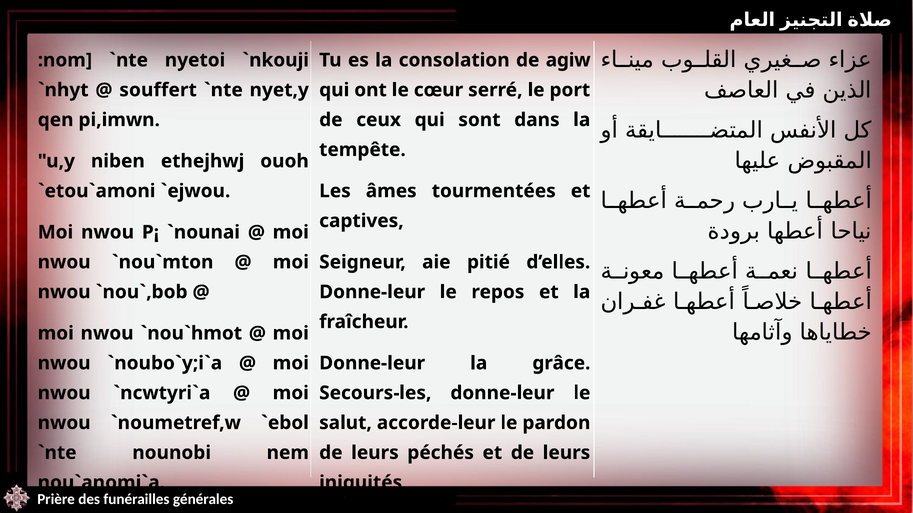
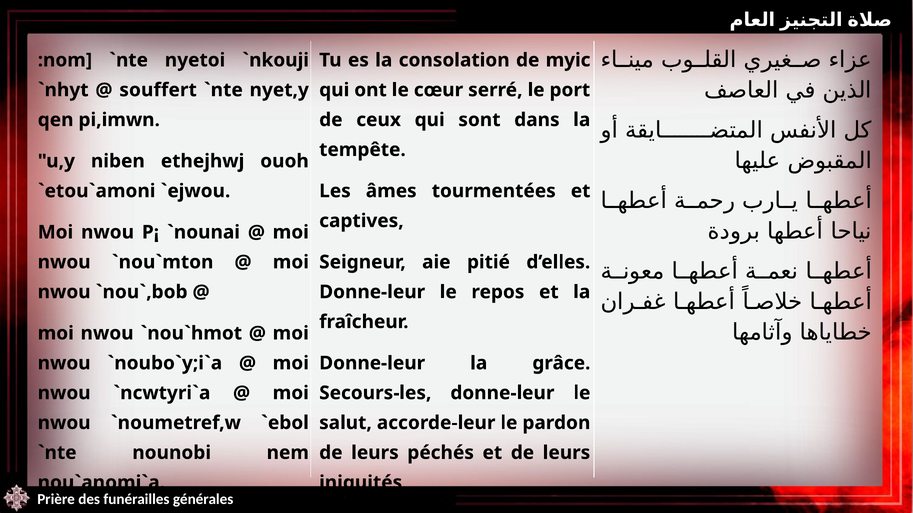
agiw: agiw -> myic (568, 60)
